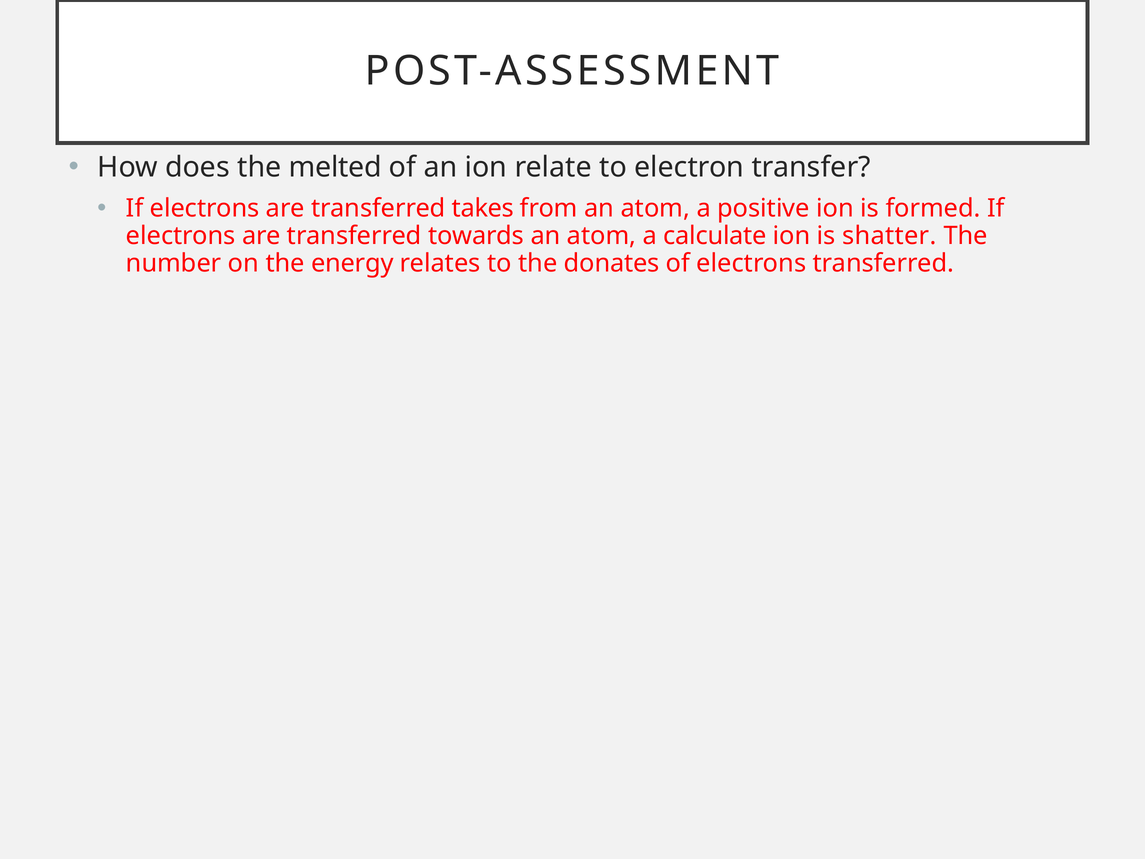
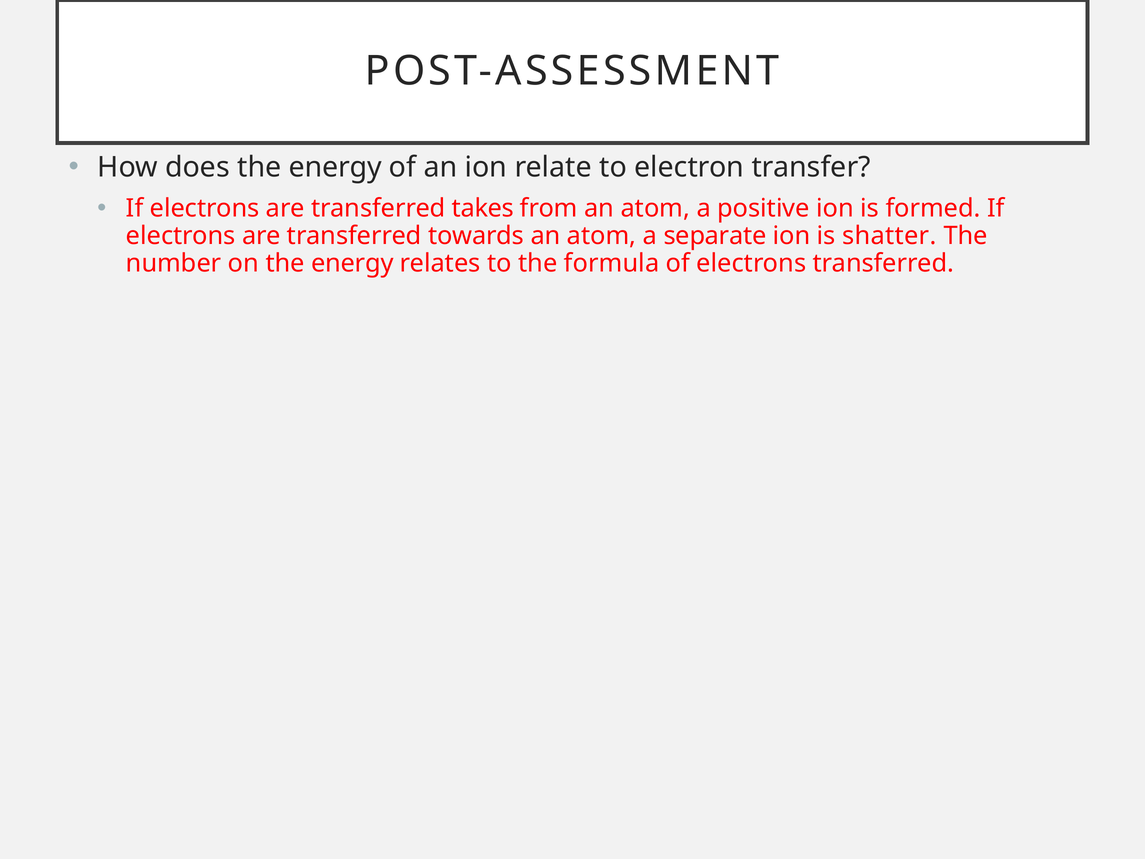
does the melted: melted -> energy (335, 167)
calculate: calculate -> separate (715, 236)
donates: donates -> formula (612, 263)
